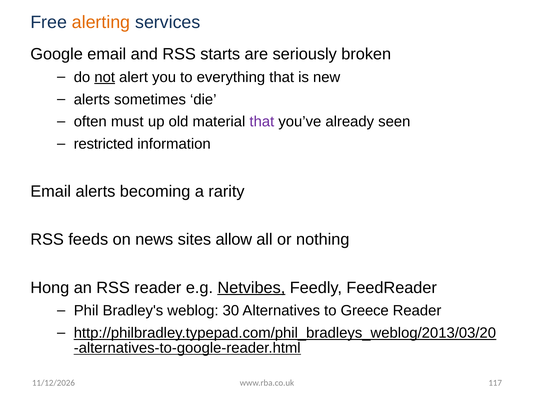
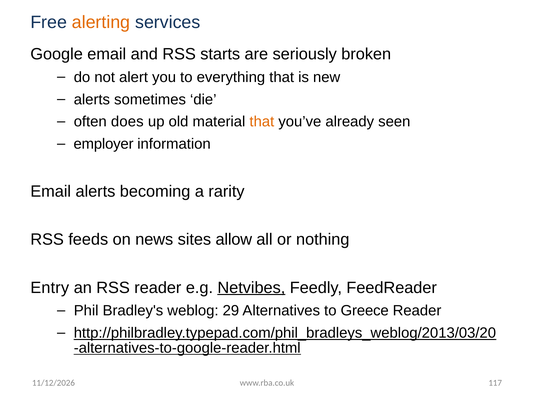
not underline: present -> none (105, 77)
must: must -> does (127, 122)
that colour: purple -> orange (262, 122)
restricted: restricted -> employer (104, 144)
Hong: Hong -> Entry (50, 287)
30: 30 -> 29 (231, 310)
